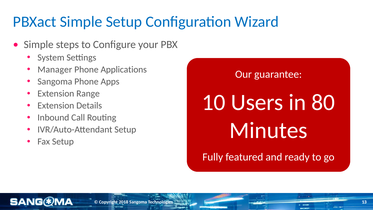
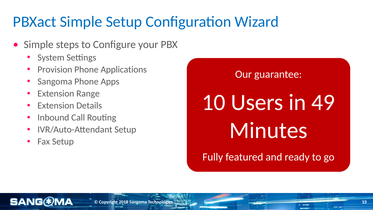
Manager: Manager -> Provision (55, 69)
80: 80 -> 49 (323, 102)
